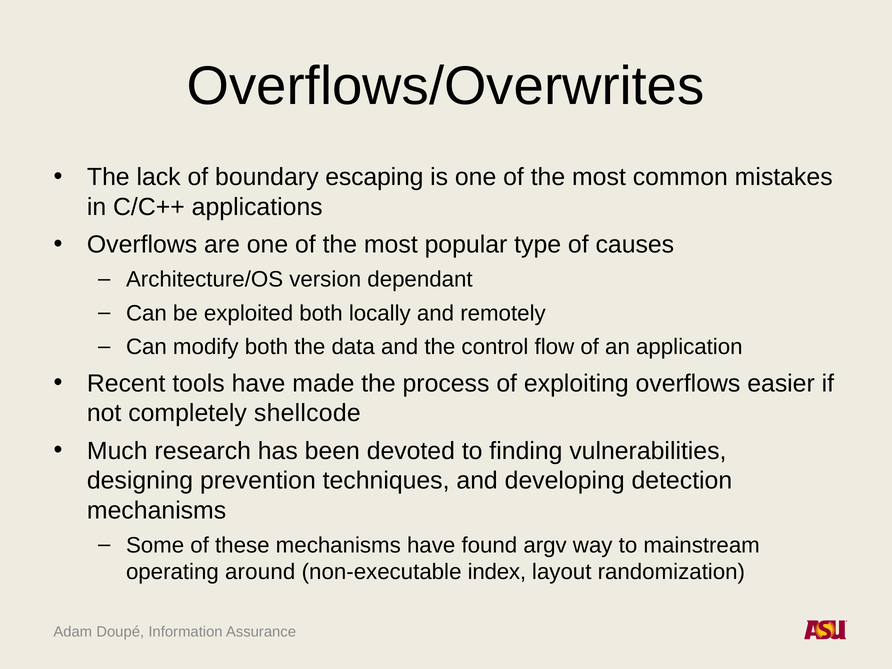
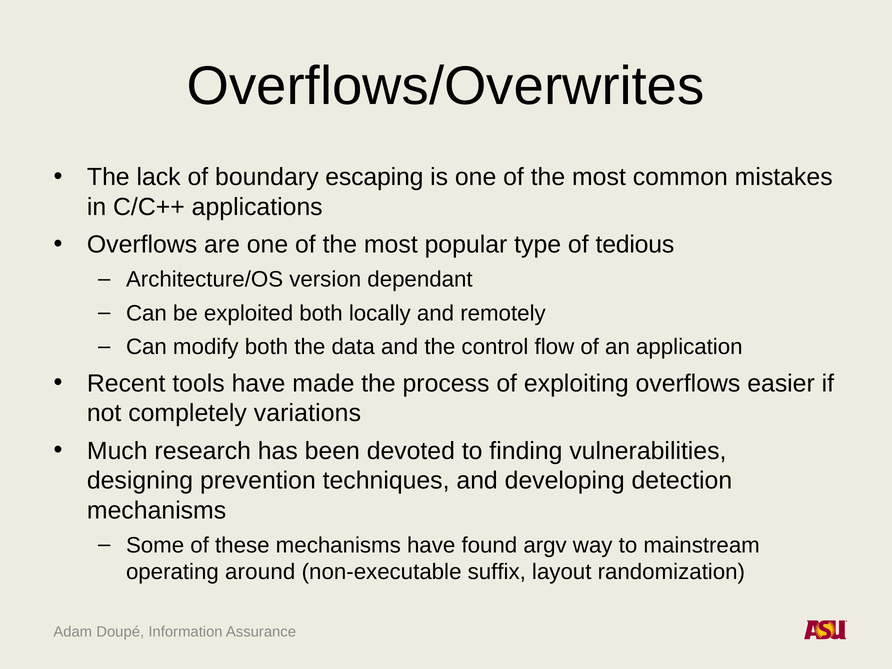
causes: causes -> tedious (635, 245)
shellcode: shellcode -> variations (307, 413)
index: index -> suffix (497, 572)
